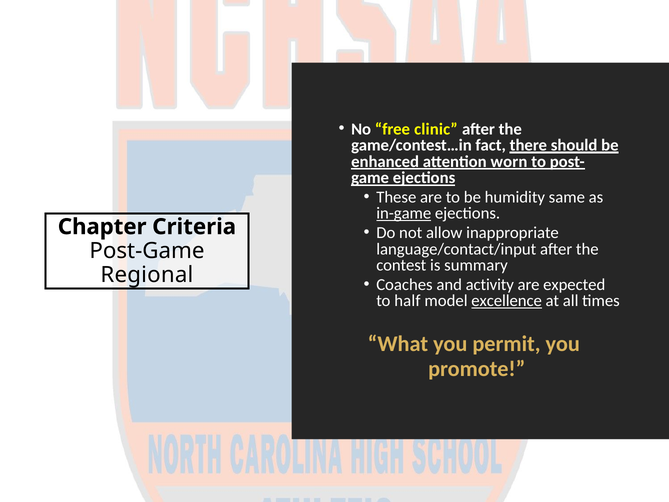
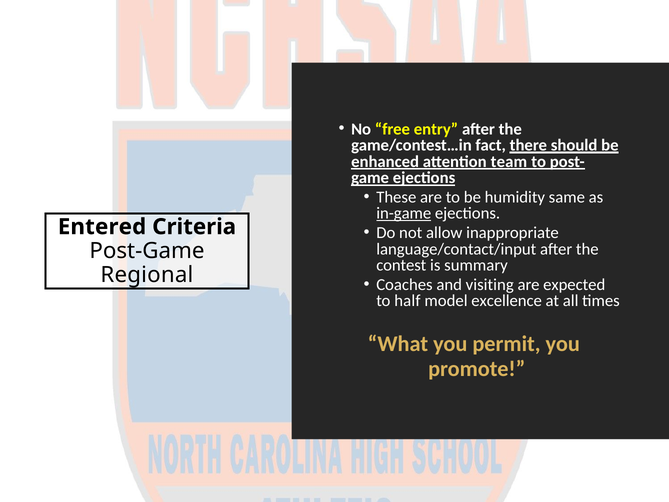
clinic: clinic -> entry (436, 129)
worn: worn -> team (509, 161)
Chapter: Chapter -> Entered (102, 227)
activity: activity -> visiting (490, 285)
excellence underline: present -> none (507, 301)
